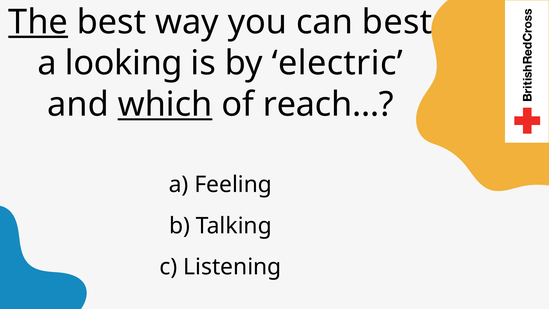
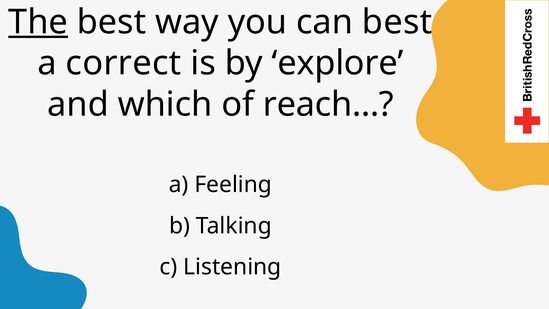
looking: looking -> correct (123, 63)
electric: electric -> explore (338, 63)
which underline: present -> none (165, 104)
